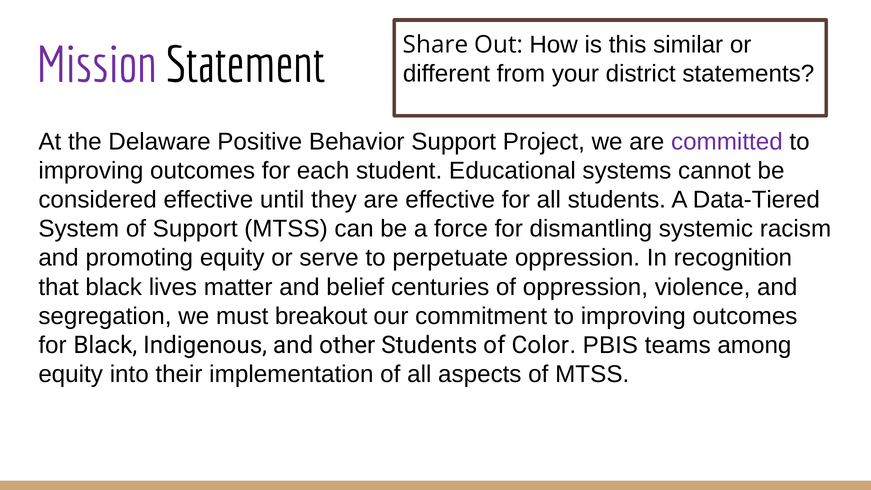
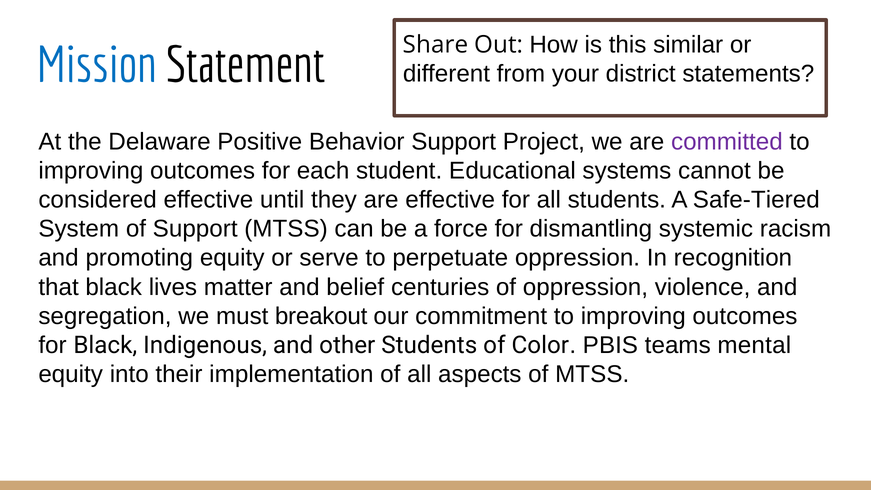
Mission colour: purple -> blue (97, 65)
Data-Tiered: Data-Tiered -> Safe-Tiered (756, 200)
among: among -> mental (754, 345)
